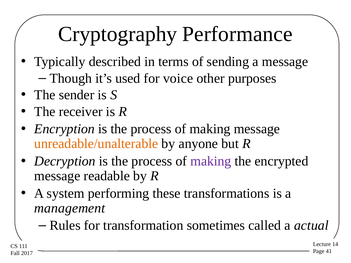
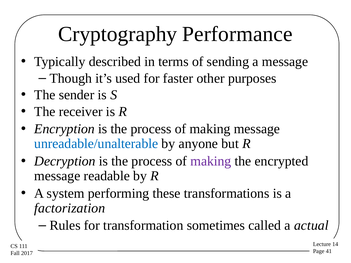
voice: voice -> faster (178, 78)
unreadable/unalterable colour: orange -> blue (96, 144)
management: management -> factorization (70, 208)
